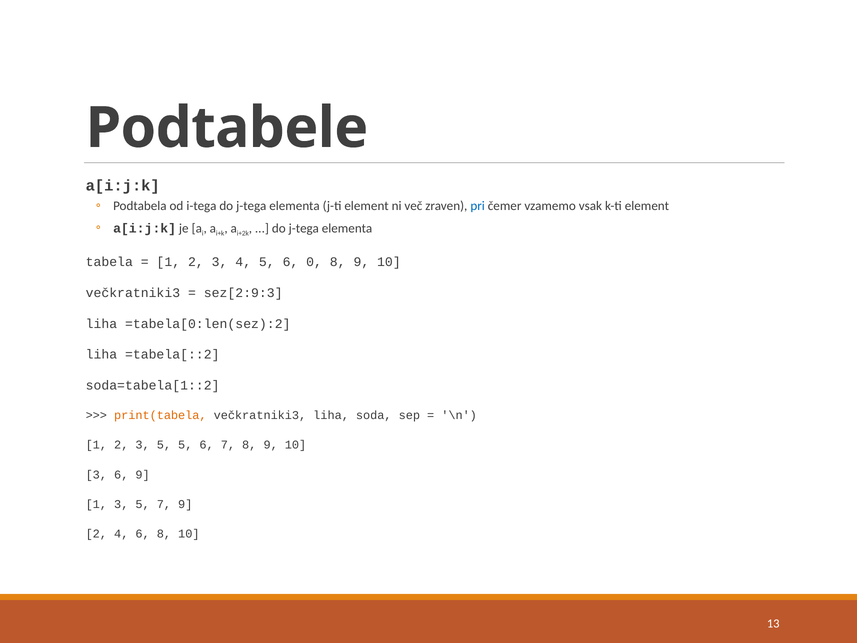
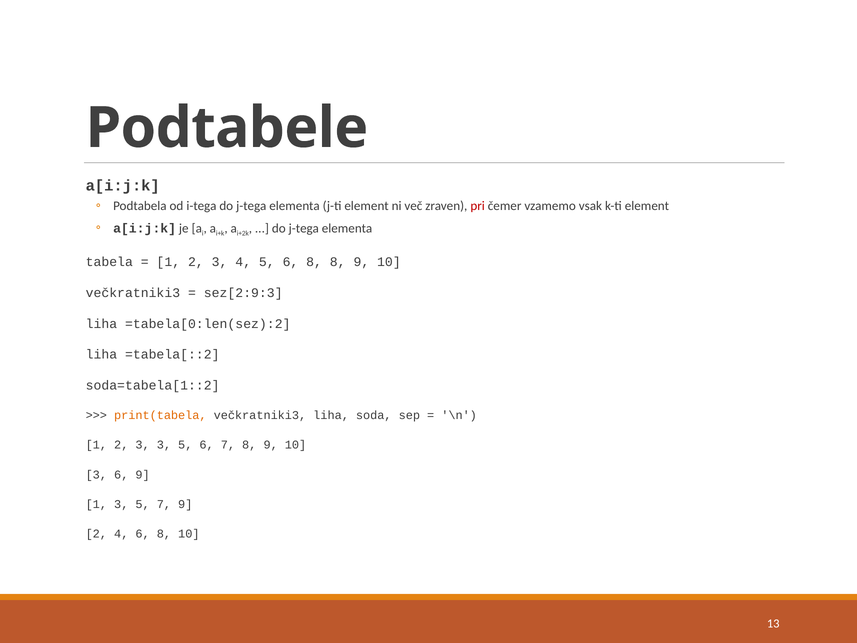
pri colour: blue -> red (478, 206)
5 6 0: 0 -> 8 (314, 262)
2 3 5: 5 -> 3 (164, 445)
